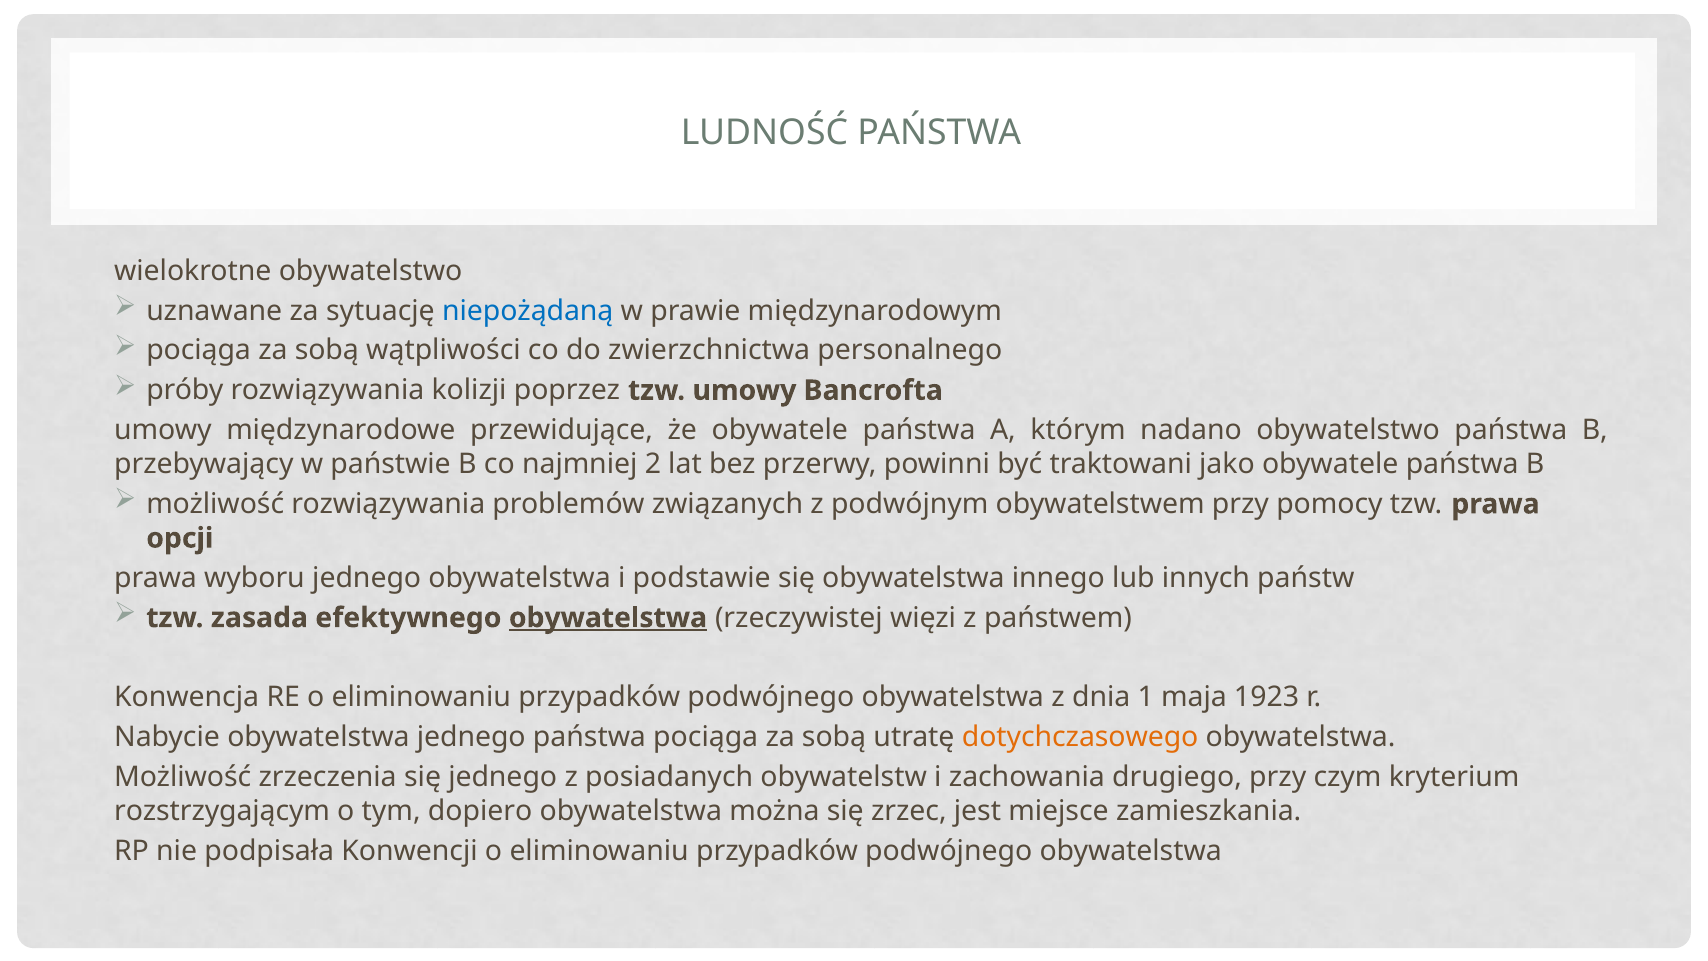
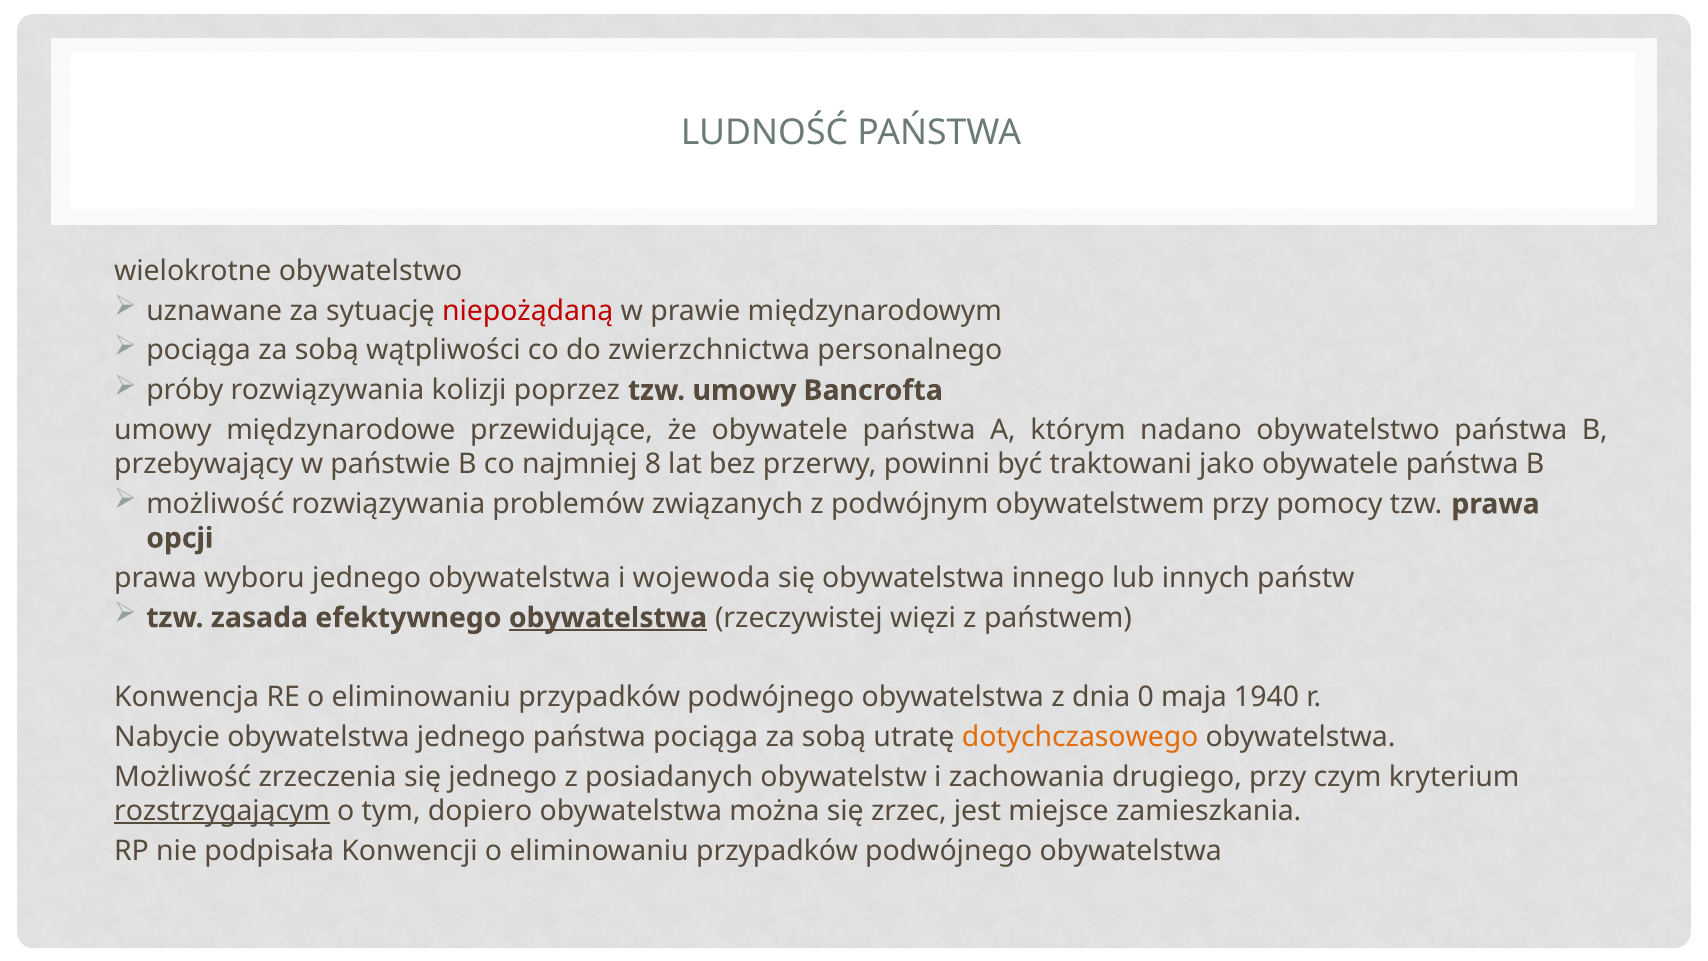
niepożądaną colour: blue -> red (528, 311)
2: 2 -> 8 (653, 464)
podstawie: podstawie -> wojewoda (702, 578)
1: 1 -> 0 (1146, 697)
1923: 1923 -> 1940 (1267, 697)
rozstrzygającym underline: none -> present (222, 811)
